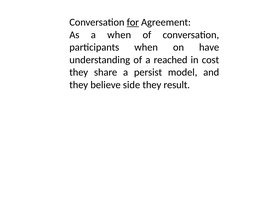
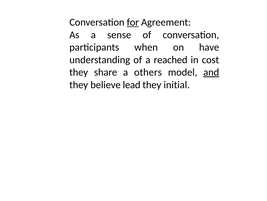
a when: when -> sense (119, 35)
persist: persist -> others (148, 72)
and underline: none -> present (211, 72)
side: side -> lead (132, 85)
result: result -> initial (177, 85)
